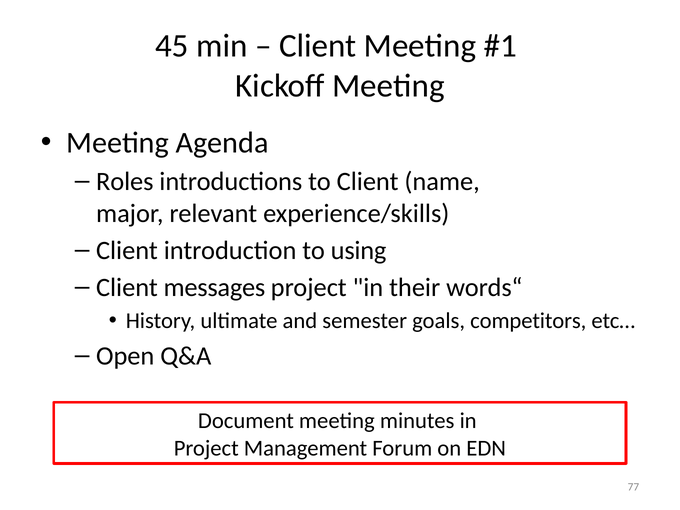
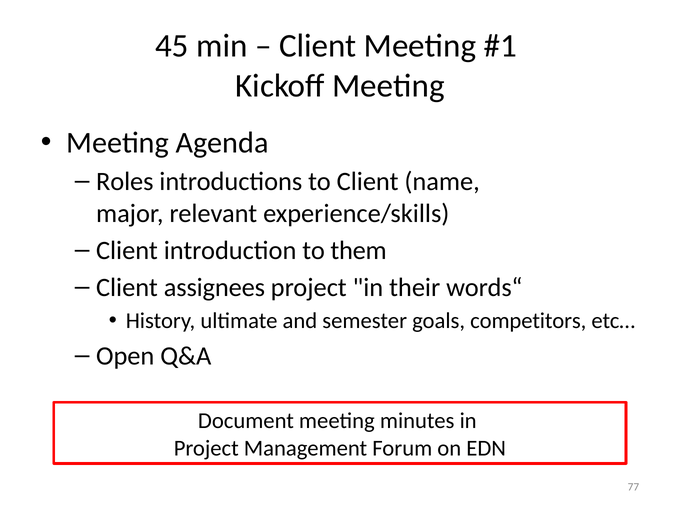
using: using -> them (359, 250)
messages: messages -> assignees (214, 287)
